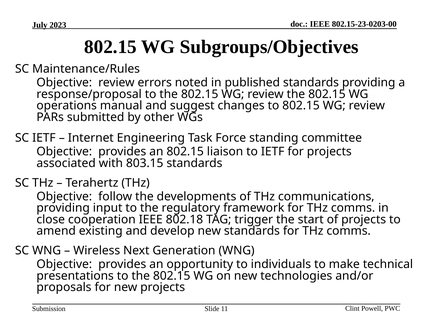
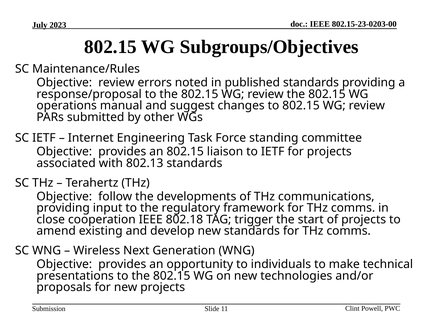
803.15: 803.15 -> 802.13 (145, 163)
